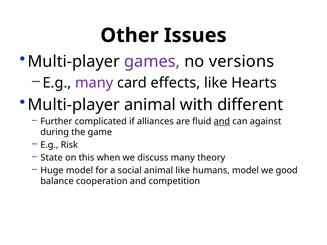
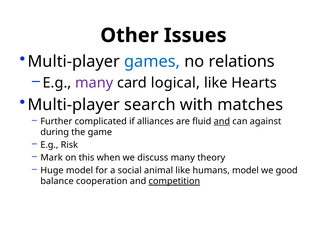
games colour: purple -> blue (152, 62)
versions: versions -> relations (242, 62)
effects: effects -> logical (175, 83)
Multi-player animal: animal -> search (150, 105)
different: different -> matches (250, 105)
State: State -> Mark (52, 158)
competition underline: none -> present (174, 181)
